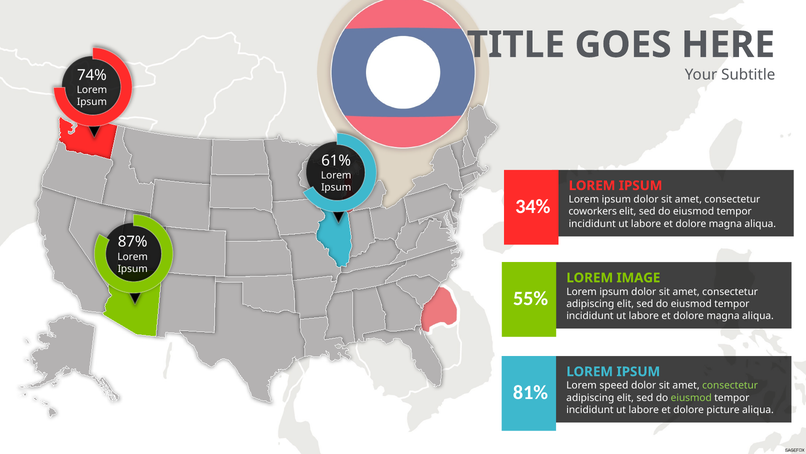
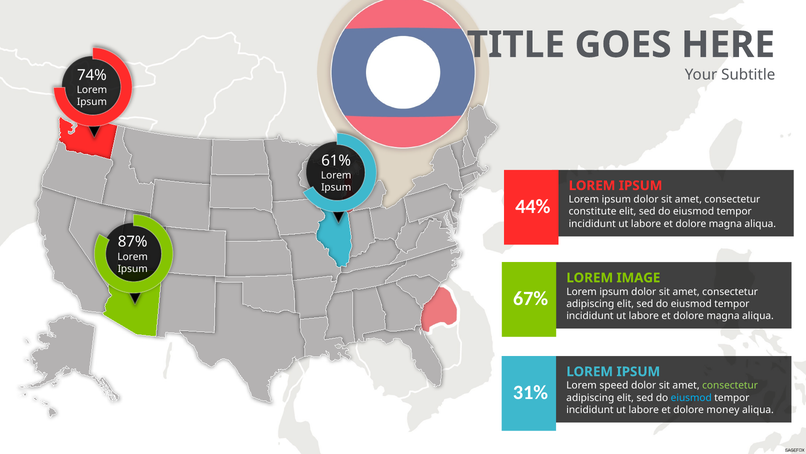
34%: 34% -> 44% (533, 206)
coworkers: coworkers -> constitute (593, 211)
55%: 55% -> 67% (531, 298)
81%: 81% -> 31% (530, 392)
eiusmod colour: light green -> light blue (691, 397)
picture: picture -> money (723, 409)
